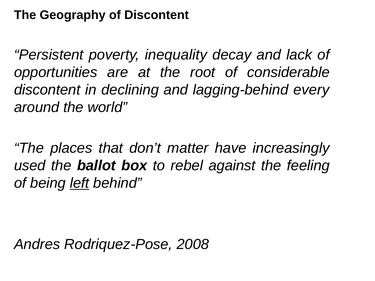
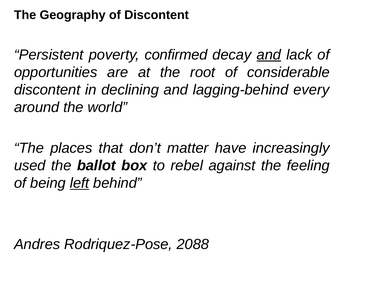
inequality: inequality -> confirmed (176, 55)
and underline: none -> present (269, 55)
2008: 2008 -> 2088 (193, 245)
